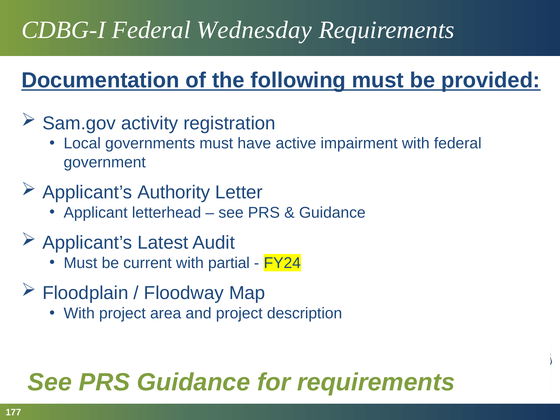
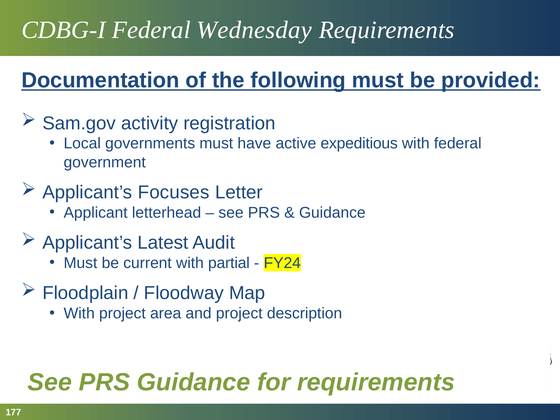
impairment: impairment -> expeditious (359, 144)
Authority: Authority -> Focuses (174, 192)
